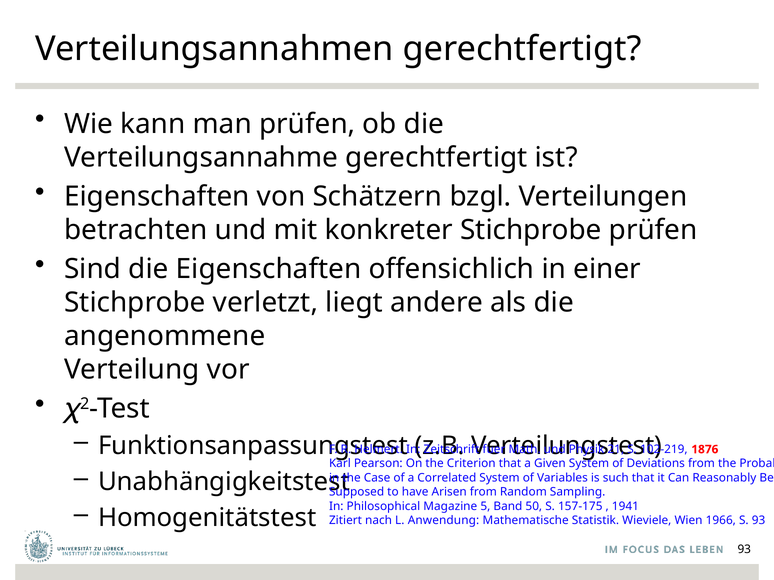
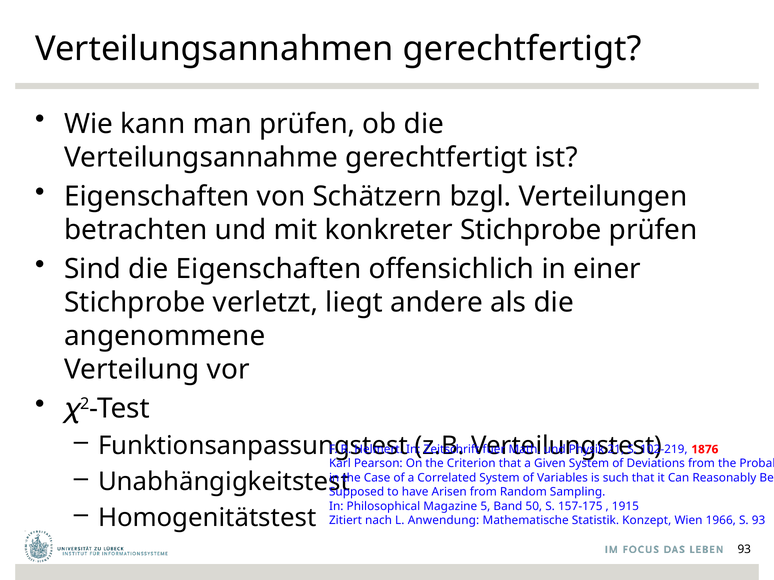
1941: 1941 -> 1915 (625, 507)
Wieviele: Wieviele -> Konzept (647, 521)
